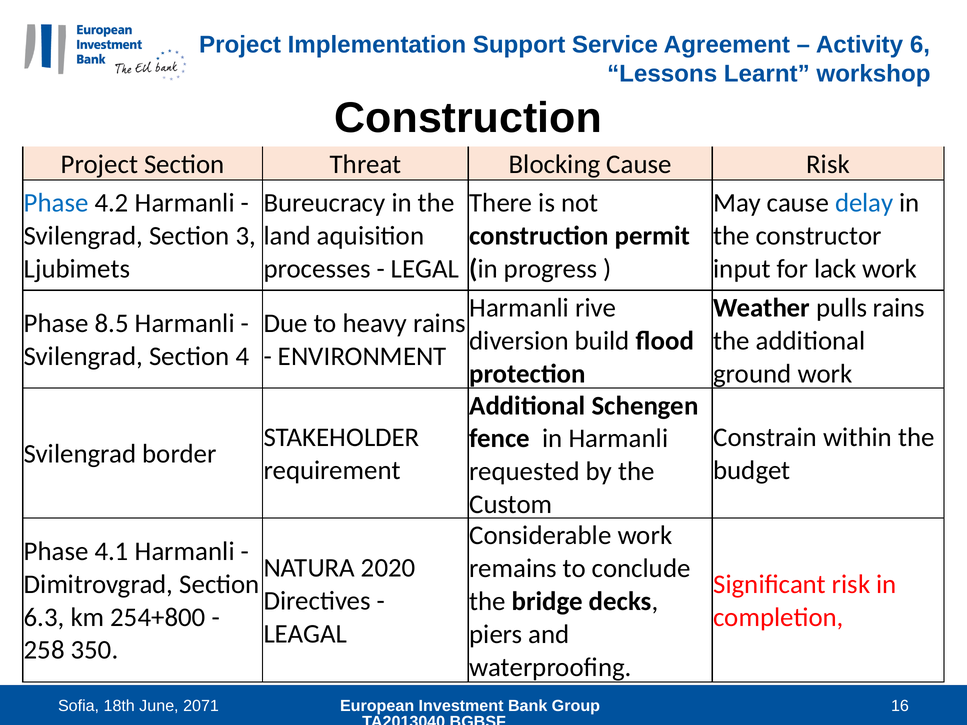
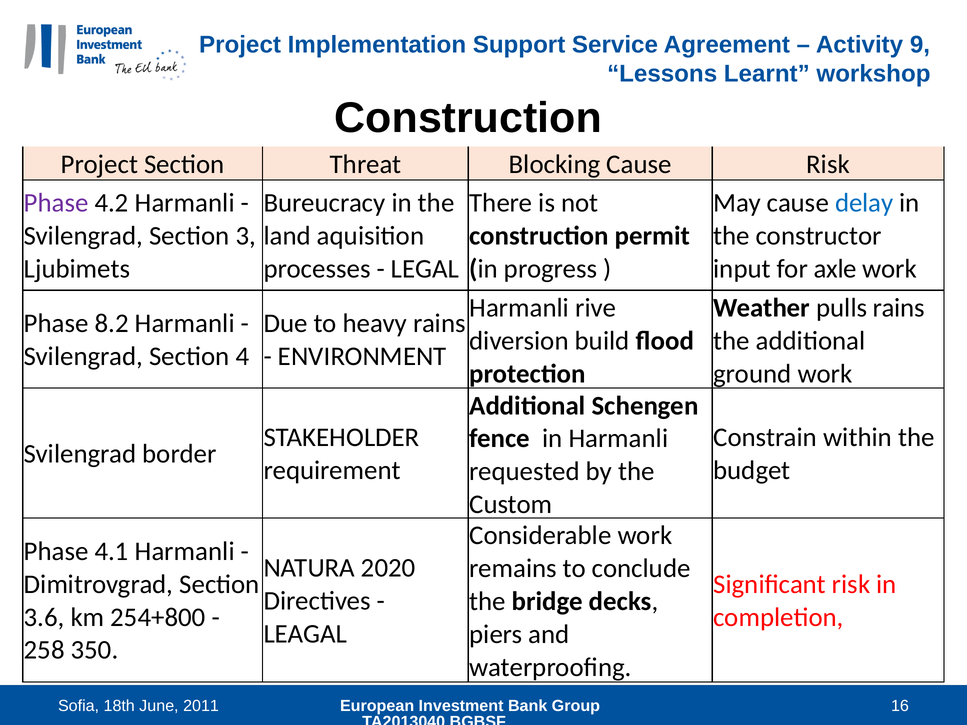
6: 6 -> 9 (920, 45)
Phase colour: blue -> purple (56, 203)
lack: lack -> axle (835, 269)
8.5: 8.5 -> 8.2 (112, 324)
6.3: 6.3 -> 3.6 (44, 617)
2071: 2071 -> 2011 (201, 706)
